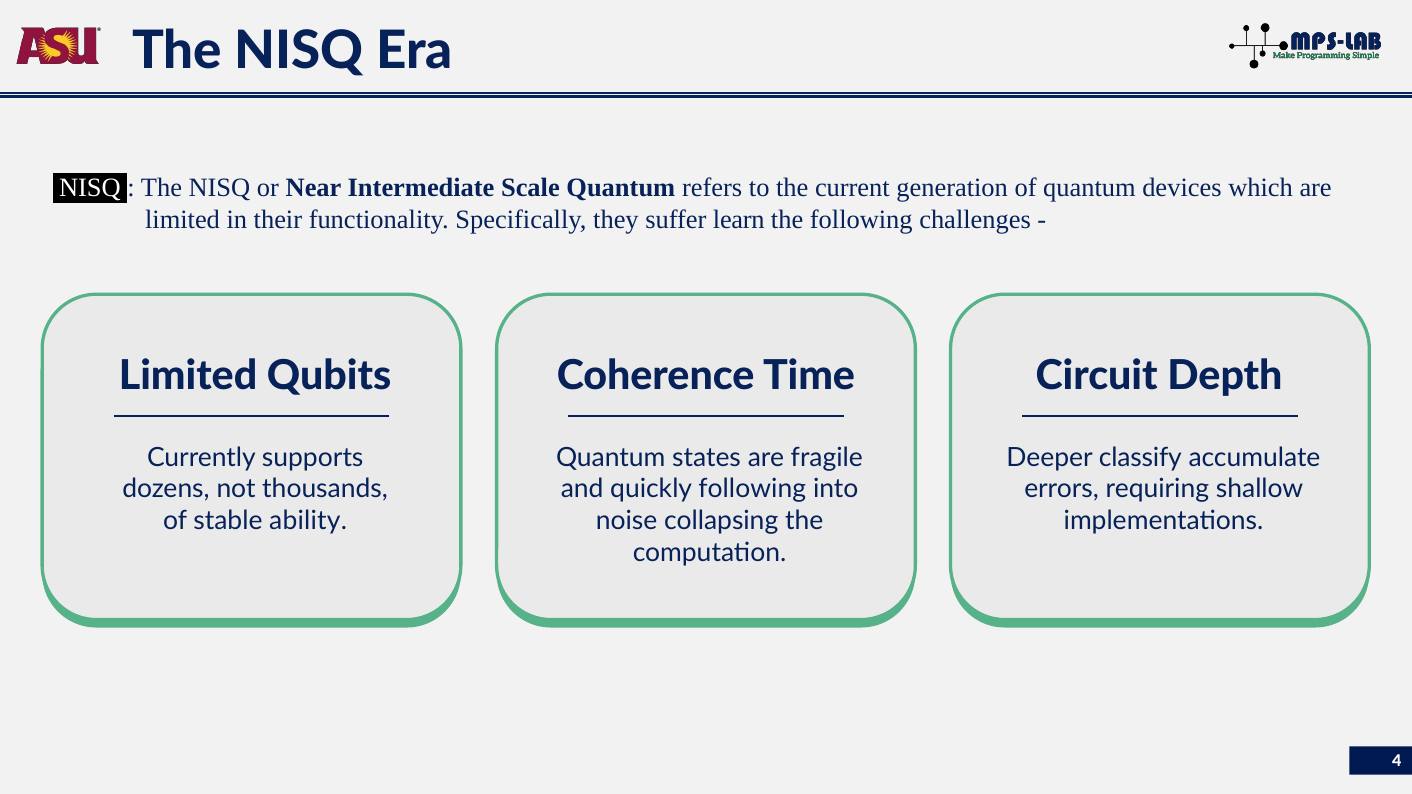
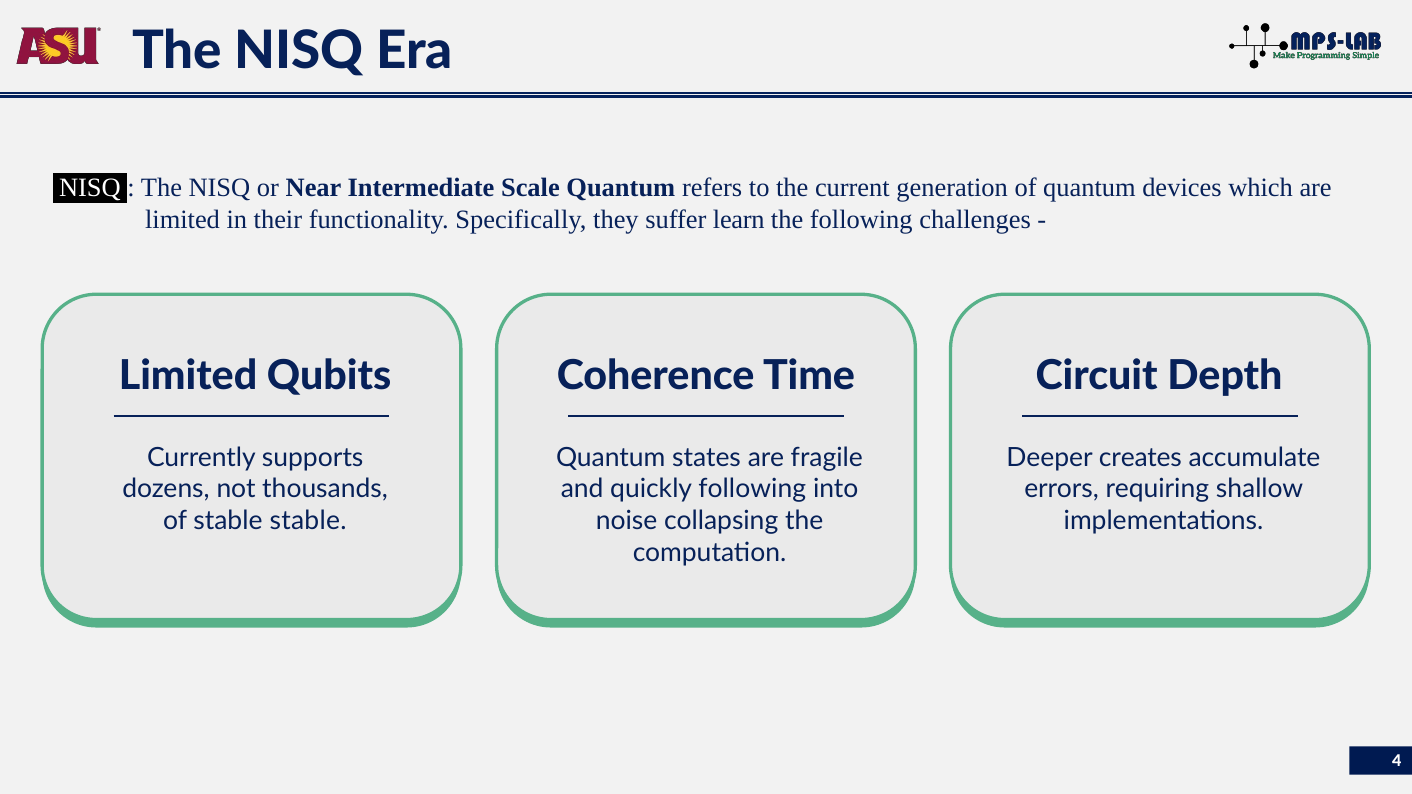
classify: classify -> creates (1140, 458)
stable ability: ability -> stable (308, 521)
